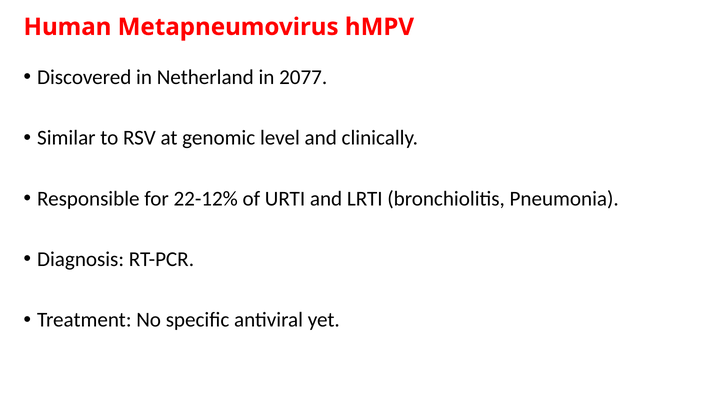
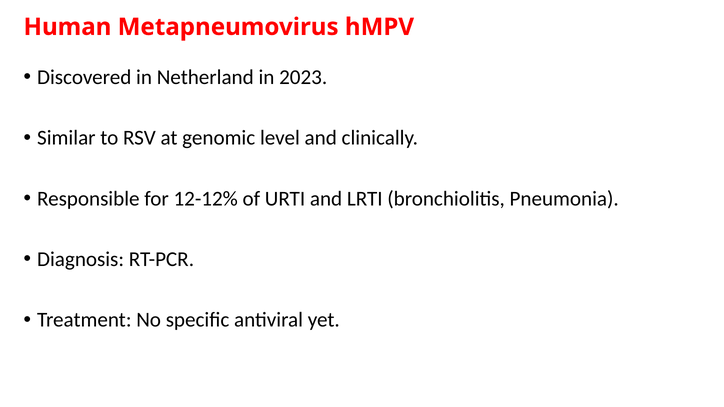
2077: 2077 -> 2023 (303, 77)
22-12%: 22-12% -> 12-12% (206, 199)
